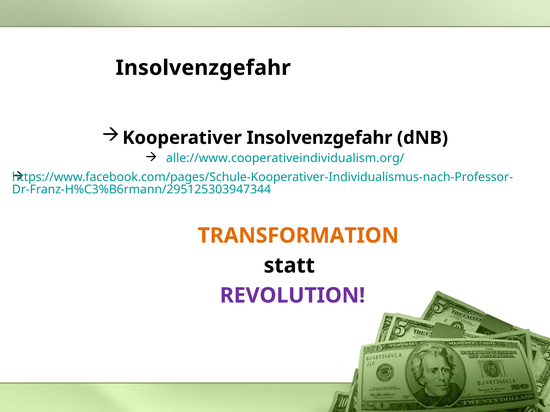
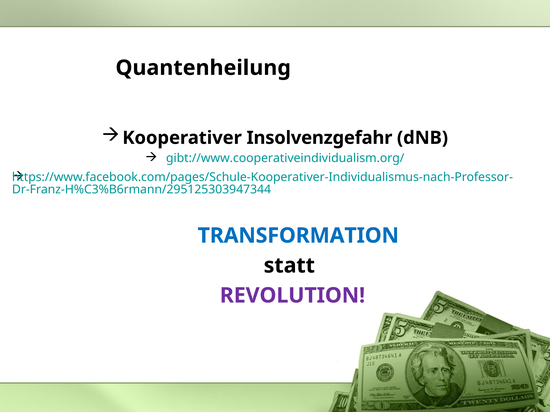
Insolvenzgefahr: Insolvenzgefahr -> Quantenheilung (203, 68)
alle://www.cooperativeindividualism.org/: alle://www.cooperativeindividualism.org/ -> gibt://www.cooperativeindividualism.org/ (285, 158)
TRANSFORMATION colour: orange -> blue (298, 236)
